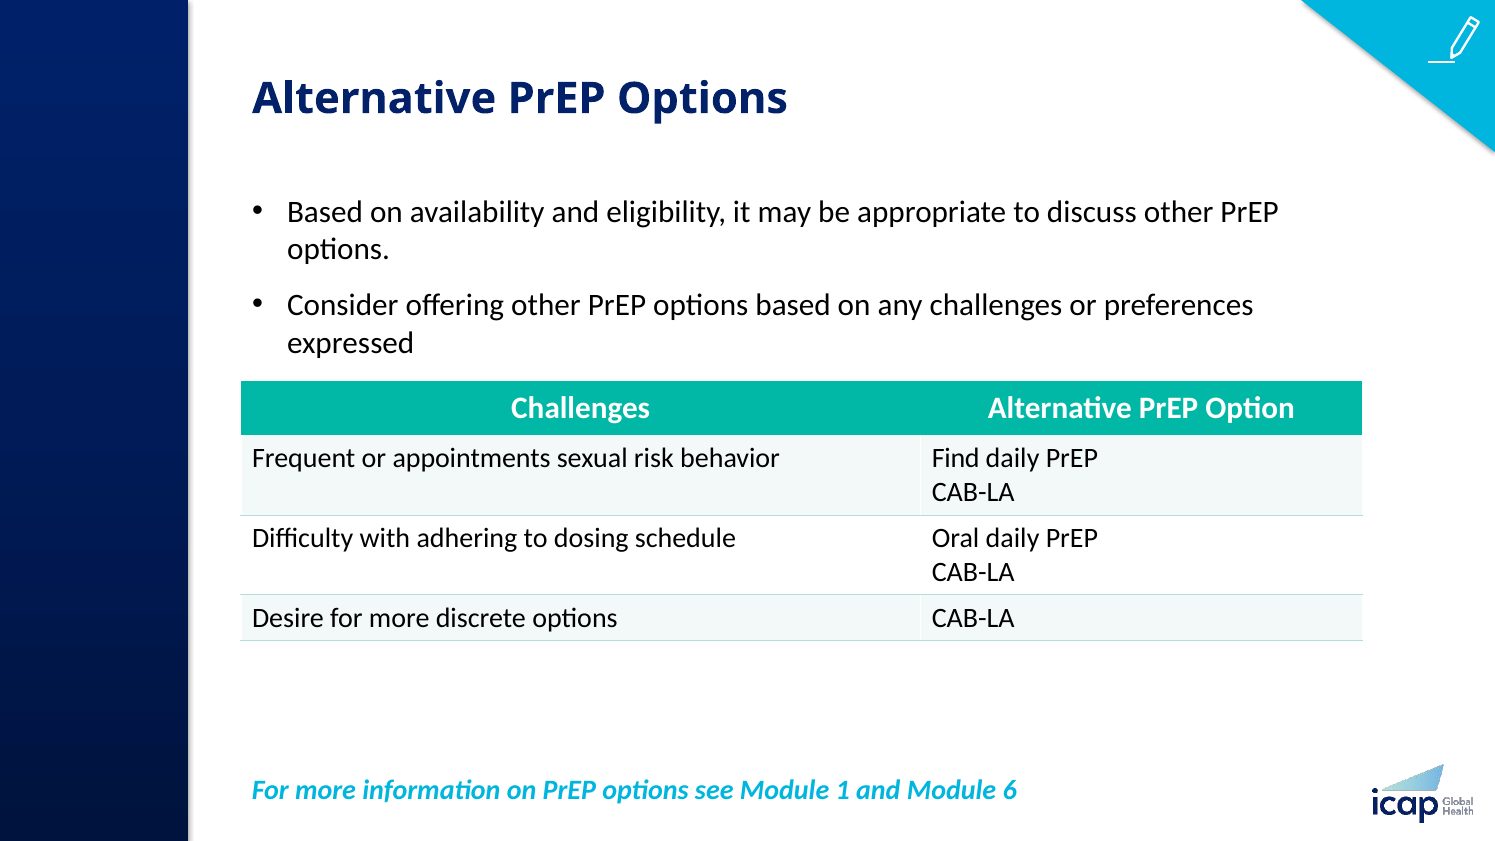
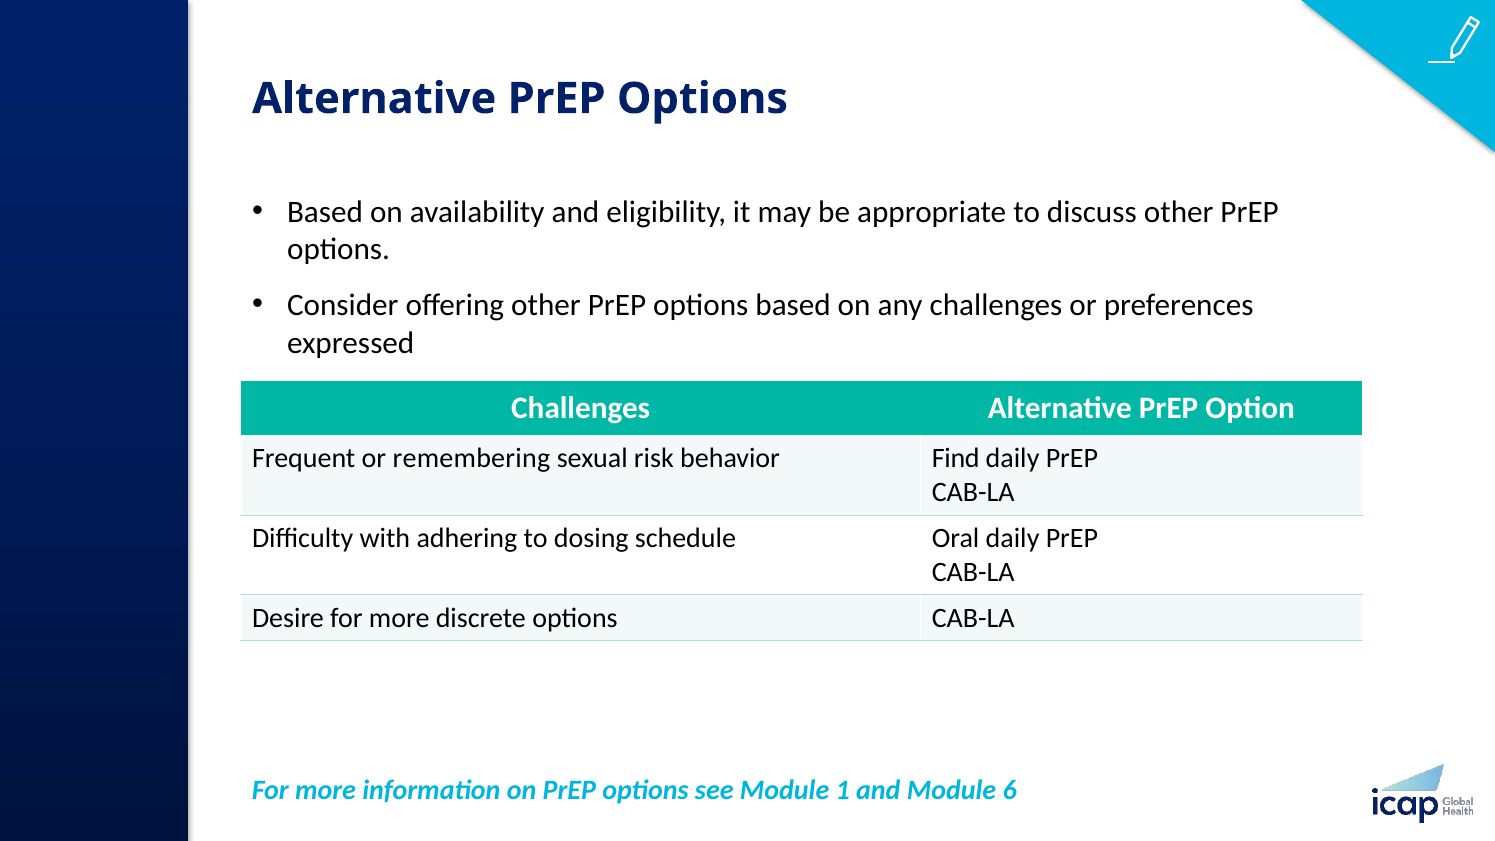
appointments: appointments -> remembering (471, 458)
